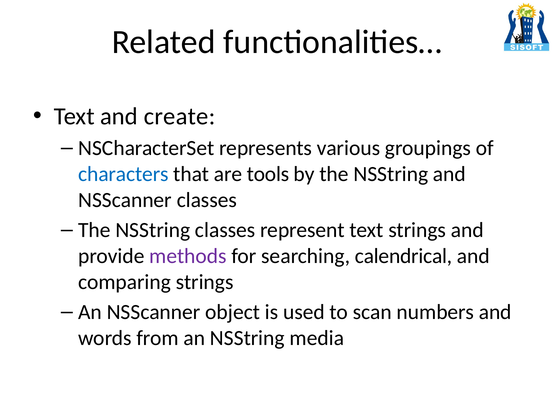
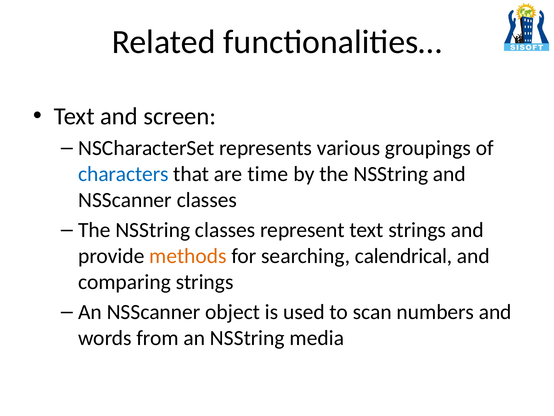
create: create -> screen (180, 116)
tools: tools -> time (268, 174)
methods colour: purple -> orange (188, 256)
